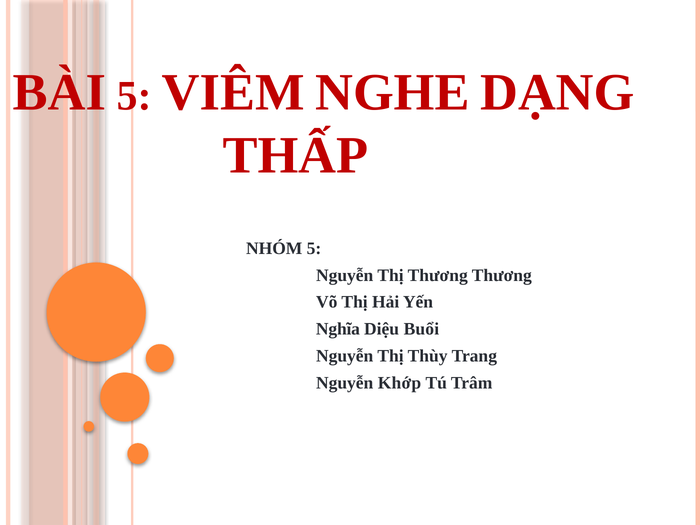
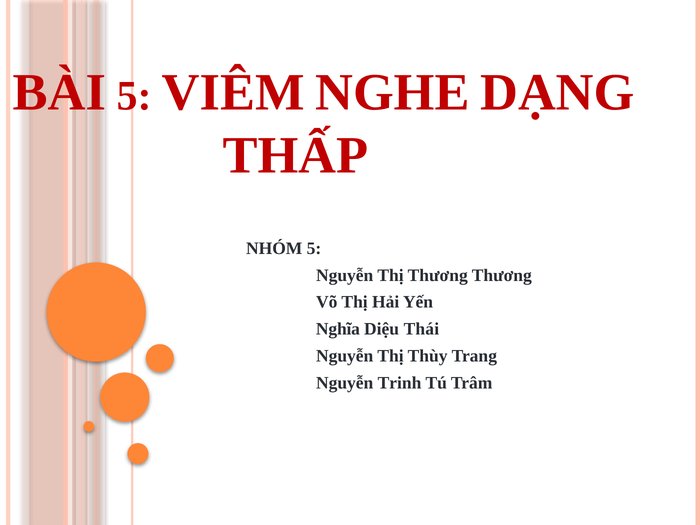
Buổi: Buổi -> Thái (421, 329)
Khớp: Khớp -> Trinh (400, 383)
